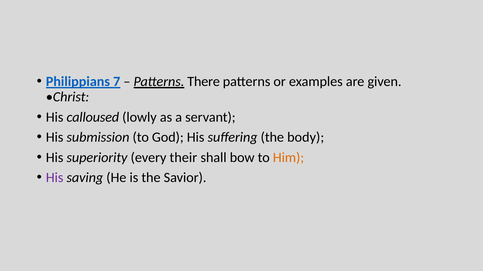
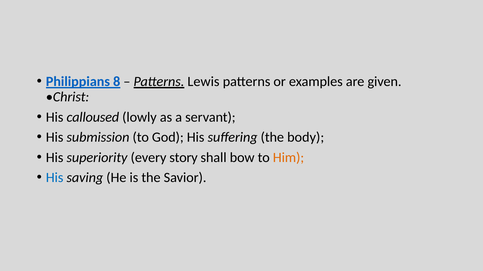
7: 7 -> 8 (117, 82)
There: There -> Lewis (203, 82)
their: their -> story (184, 158)
His colour: purple -> blue (55, 178)
